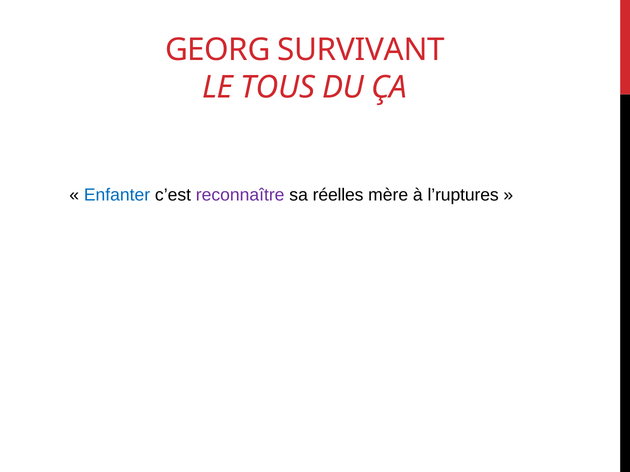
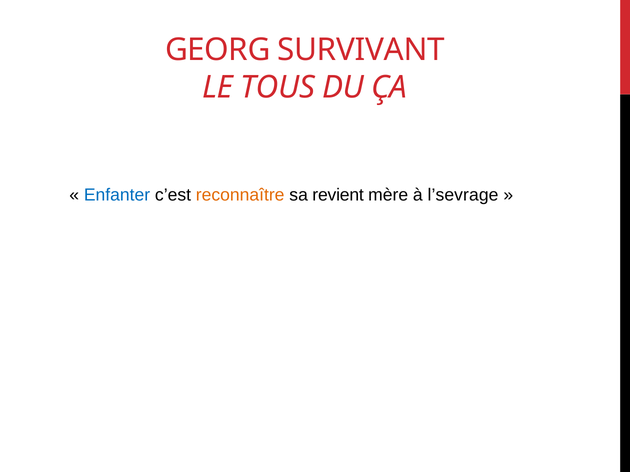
reconnaître colour: purple -> orange (240, 195)
réelles: réelles -> revient (338, 195)
l’ruptures: l’ruptures -> l’sevrage (463, 195)
